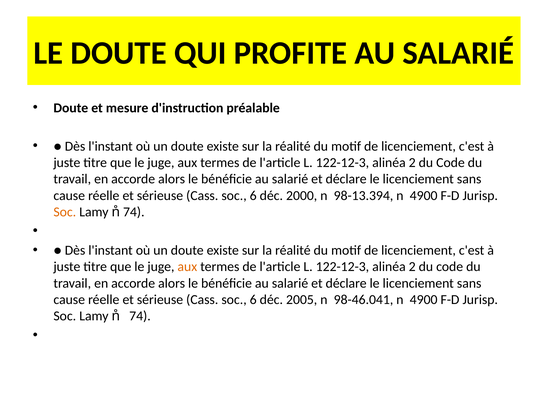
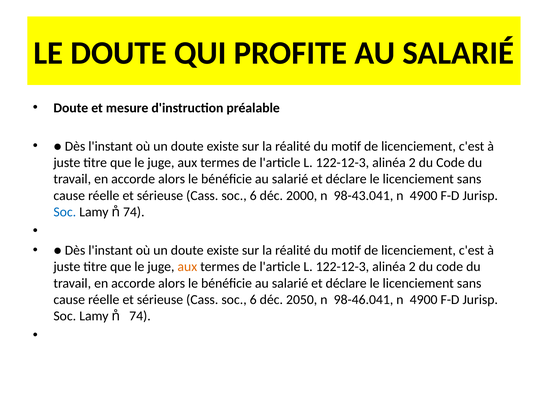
98-13.394: 98-13.394 -> 98-43.041 (363, 195)
Soc colour: orange -> blue (65, 212)
2005: 2005 -> 2050 (302, 300)
